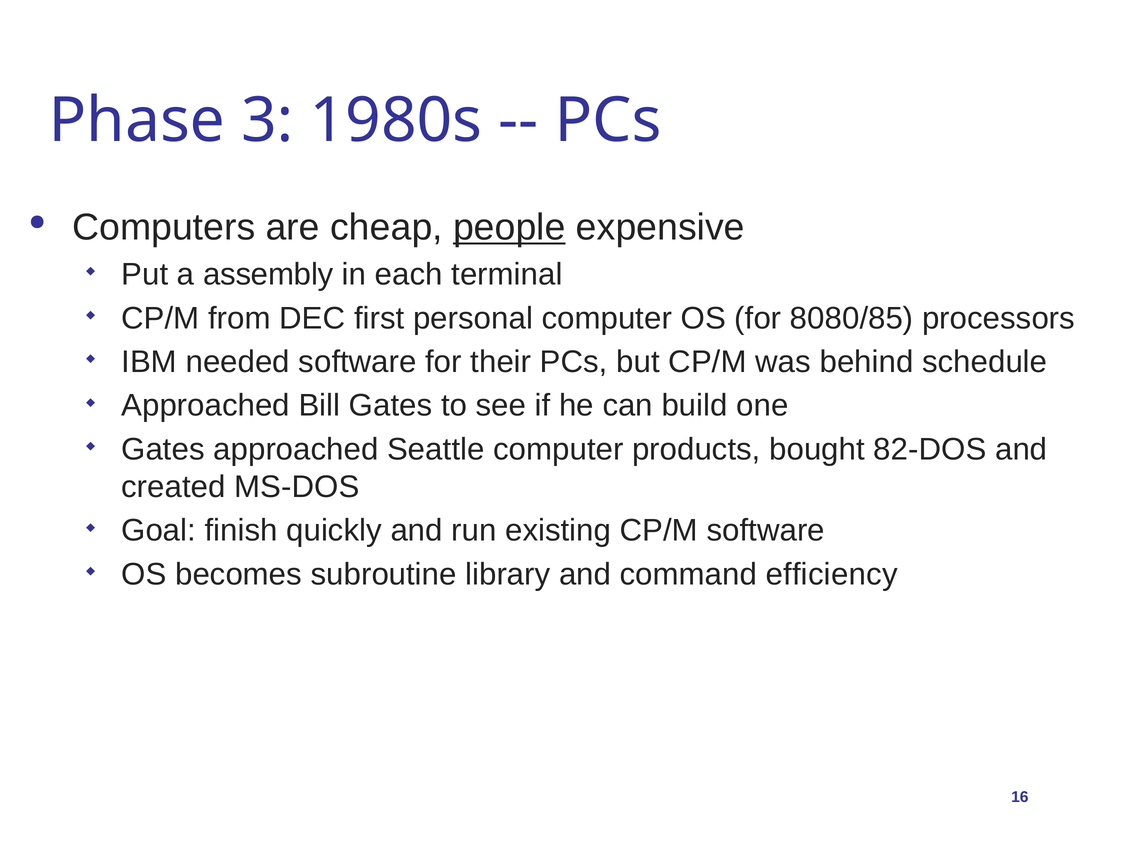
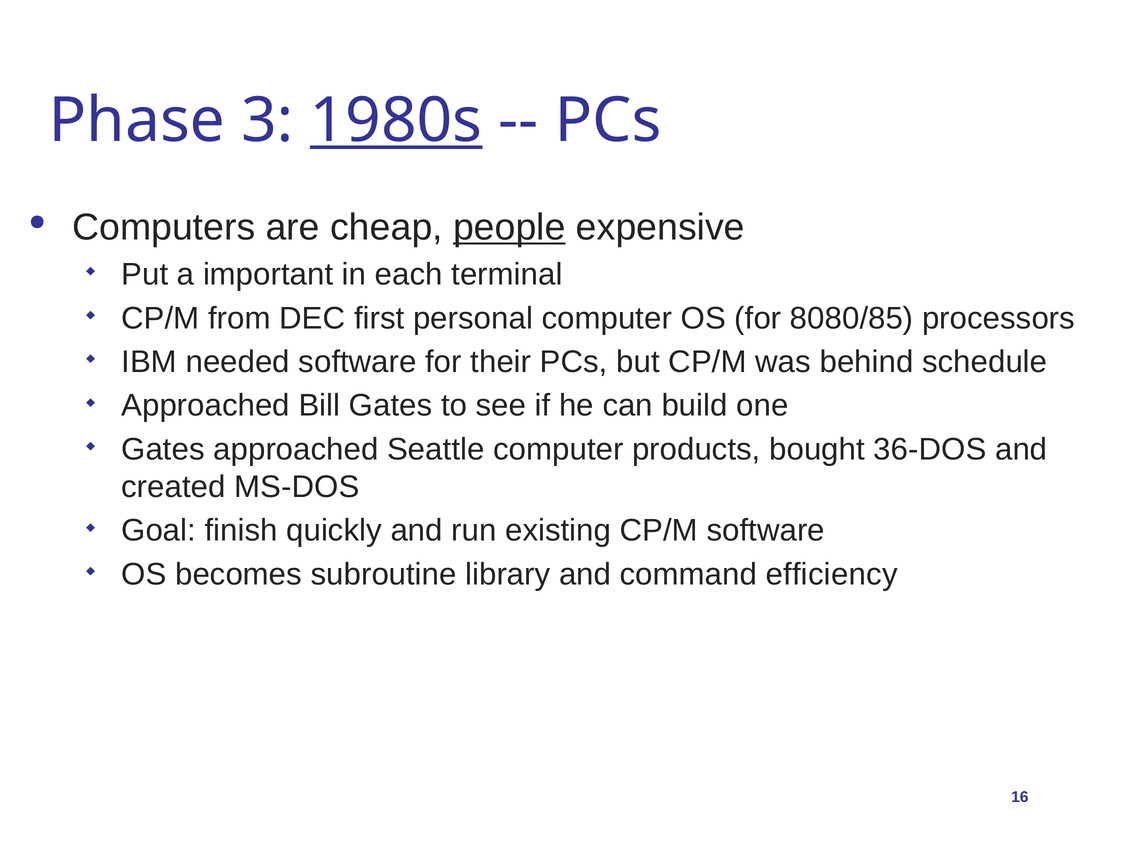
1980s underline: none -> present (396, 120)
assembly: assembly -> important (268, 274)
82-DOS: 82-DOS -> 36-DOS (930, 449)
